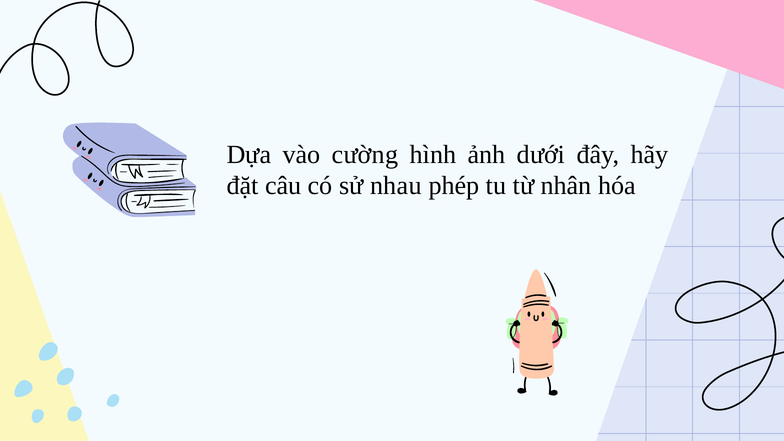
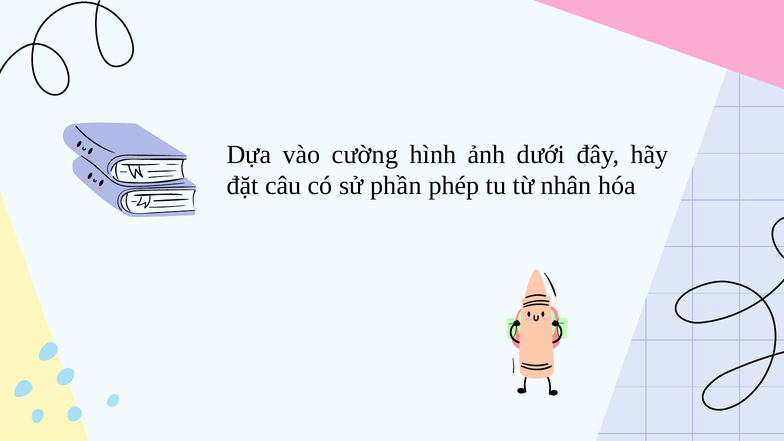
nhau: nhau -> phần (396, 186)
